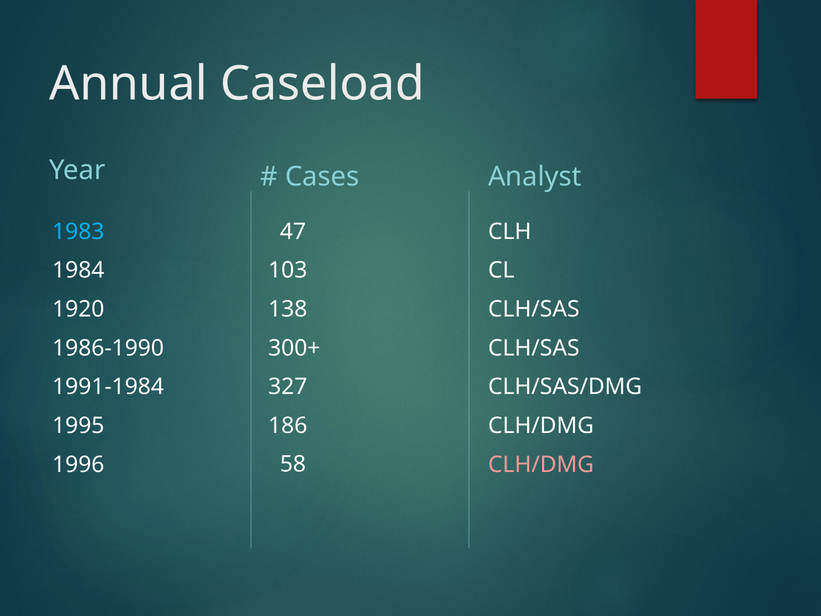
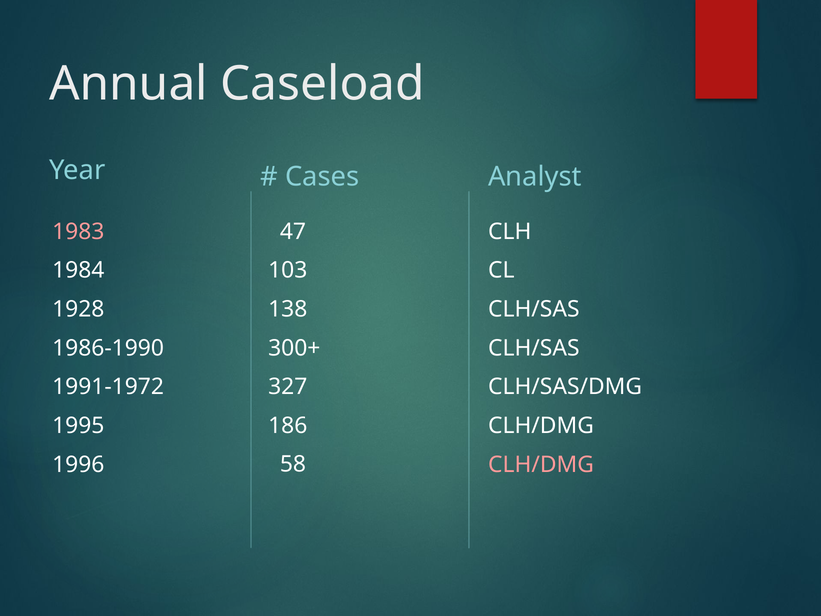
1983 colour: light blue -> pink (78, 232)
1920: 1920 -> 1928 (78, 309)
1991-1984: 1991-1984 -> 1991-1972 (108, 387)
